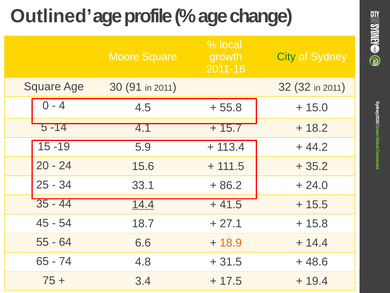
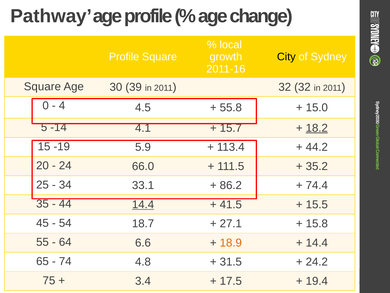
Outlined: Outlined -> Pathway (51, 16)
Moore: Moore -> Profile (124, 57)
City colour: green -> black (286, 57)
91: 91 -> 39 (134, 87)
18.2 underline: none -> present (317, 128)
15.6: 15.6 -> 66.0 (143, 166)
24.0: 24.0 -> 74.4 (317, 185)
48.6: 48.6 -> 24.2 (317, 262)
